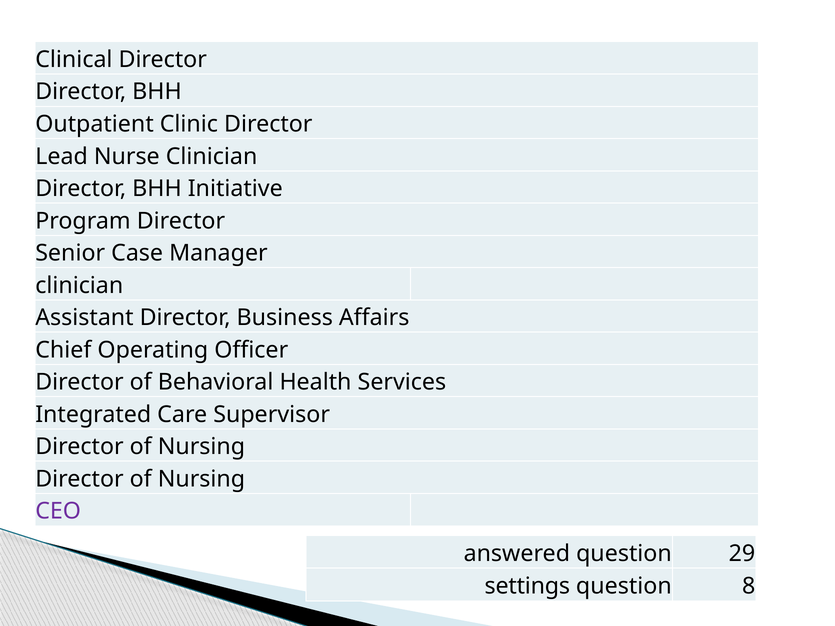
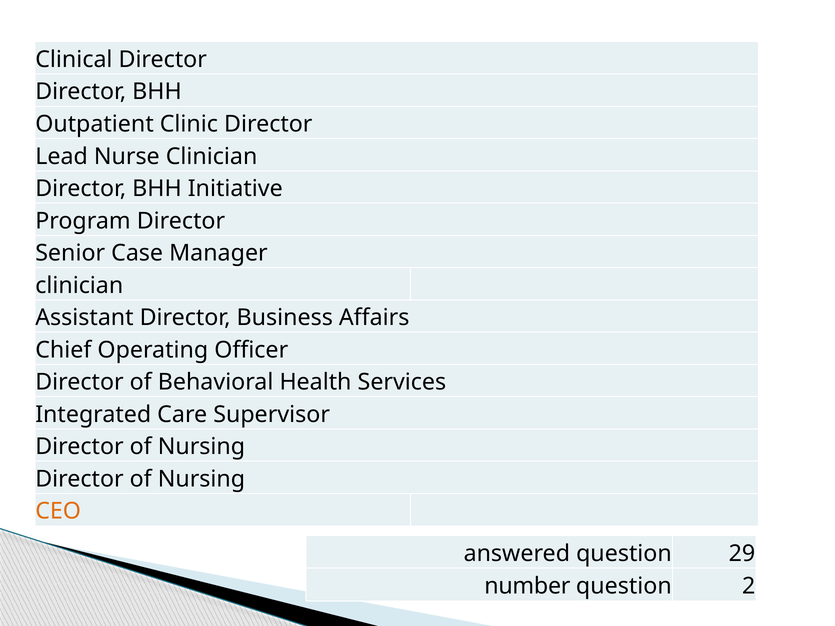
CEO colour: purple -> orange (58, 512)
settings: settings -> number (527, 587)
8: 8 -> 2 (749, 587)
